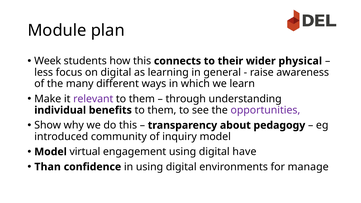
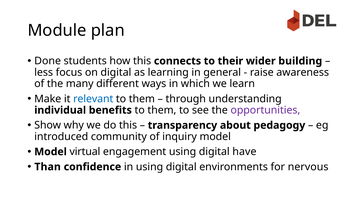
Week: Week -> Done (48, 61)
physical: physical -> building (300, 61)
relevant colour: purple -> blue (93, 99)
manage: manage -> nervous (308, 167)
